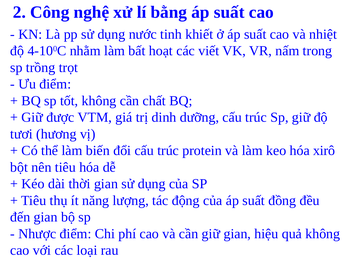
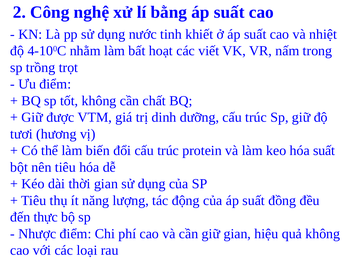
hóa xirô: xirô -> suất (324, 151)
đến gian: gian -> thực (46, 218)
